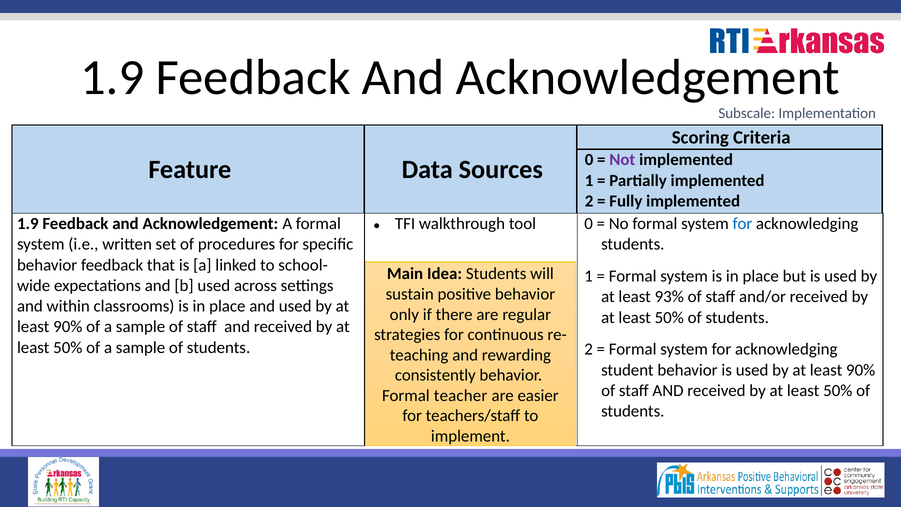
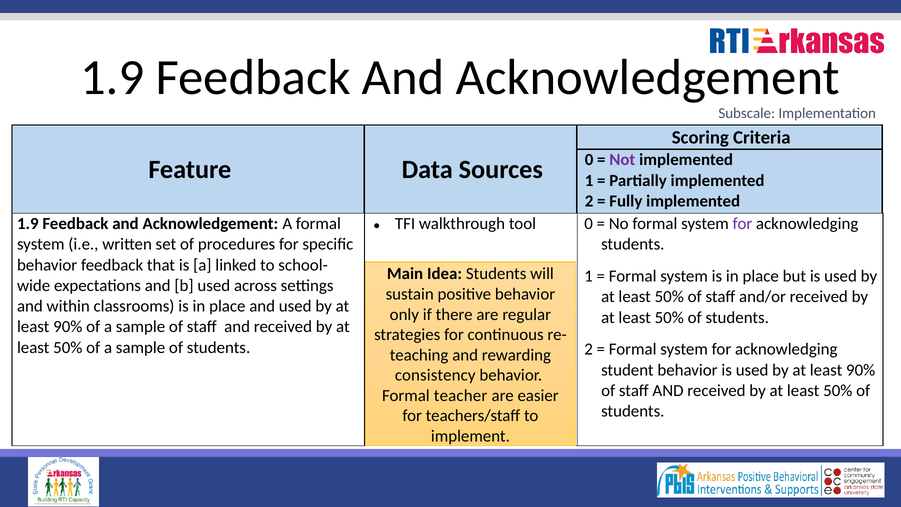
for colour: blue -> purple (742, 224)
93%: 93% -> 50% (669, 297)
consistently: consistently -> consistency (435, 375)
